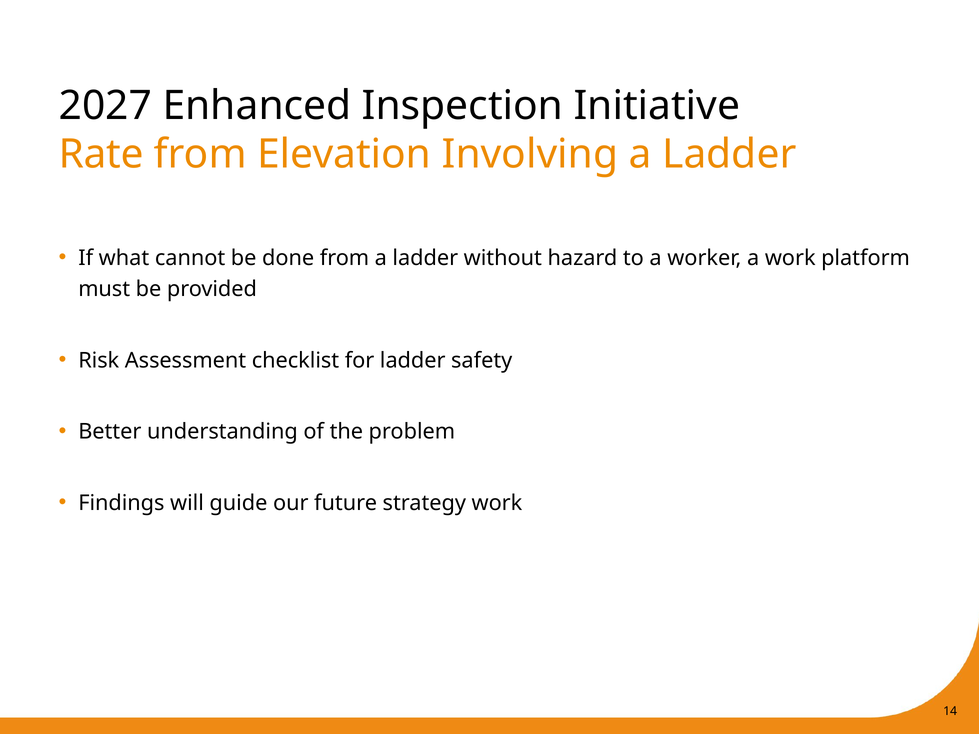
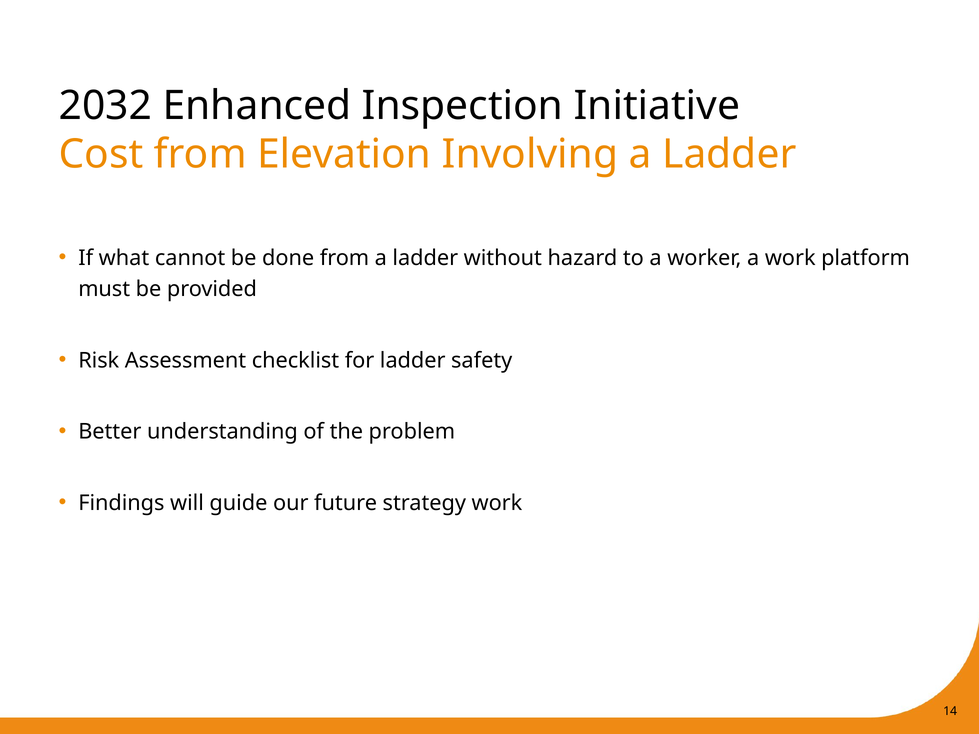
2027: 2027 -> 2032 (105, 106)
Rate: Rate -> Cost (101, 155)
